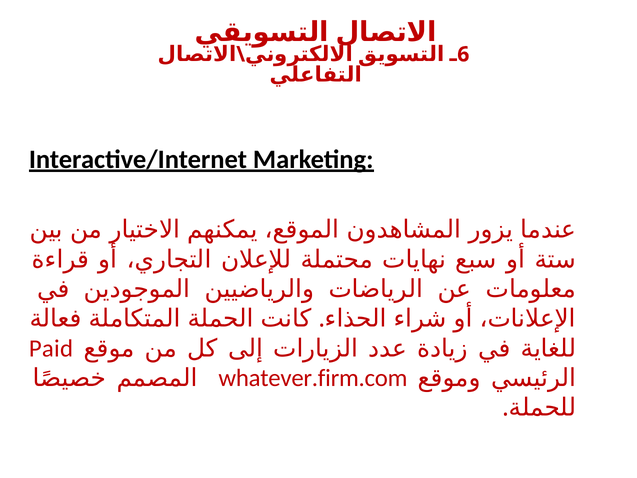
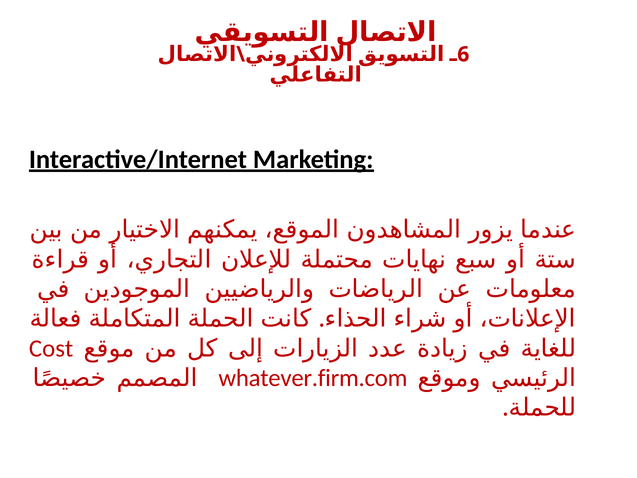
Paid: Paid -> Cost (51, 348)
